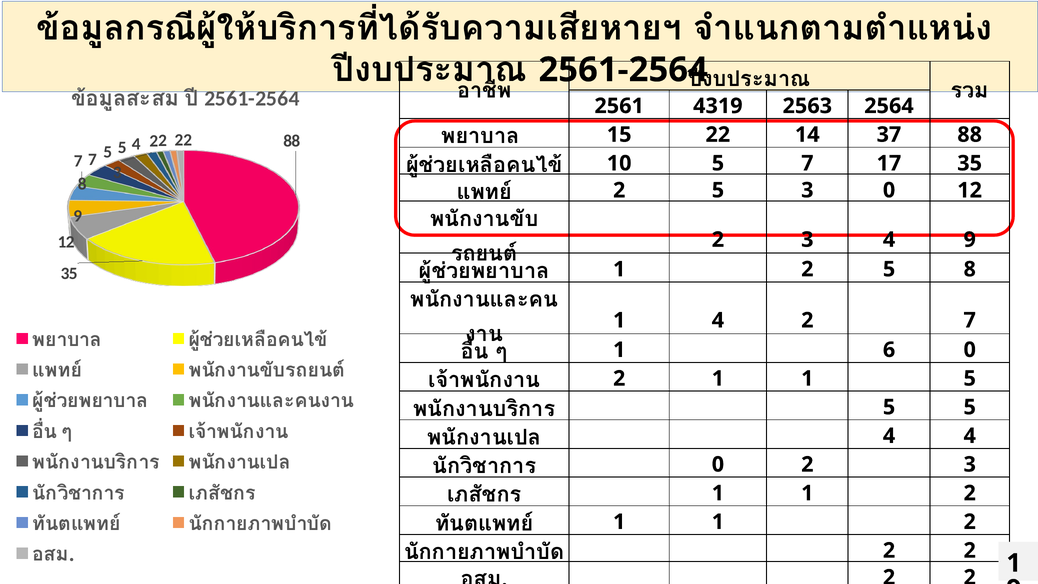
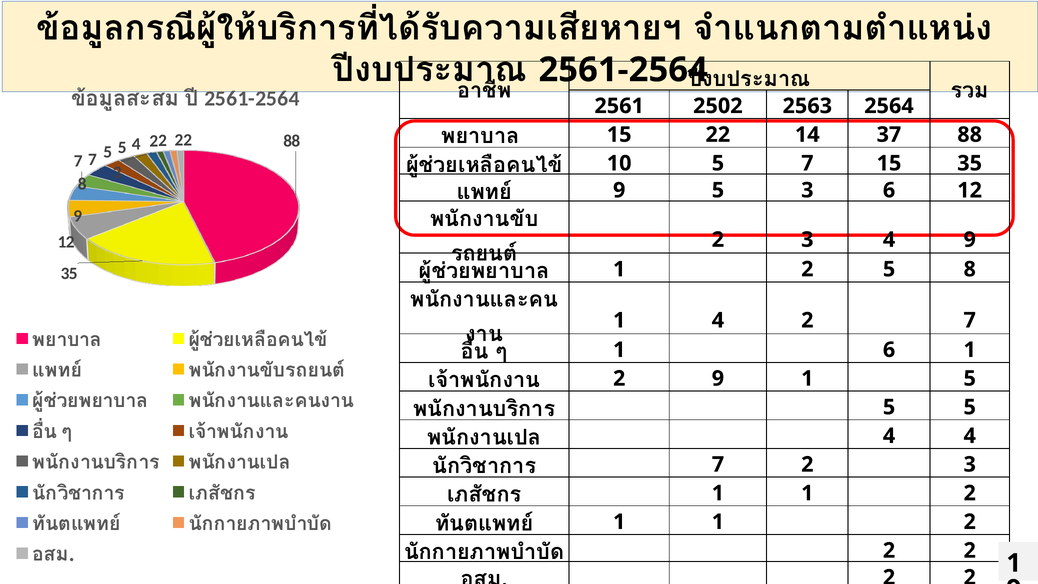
4319: 4319 -> 2502 (718, 106)
7 17: 17 -> 15 (889, 163)
2: 2 -> 9 (619, 190)
3 0: 0 -> 6 (889, 190)
6 0: 0 -> 1 (970, 350)
2 1: 1 -> 9 (718, 378)
0: 0 -> 7 (718, 464)
